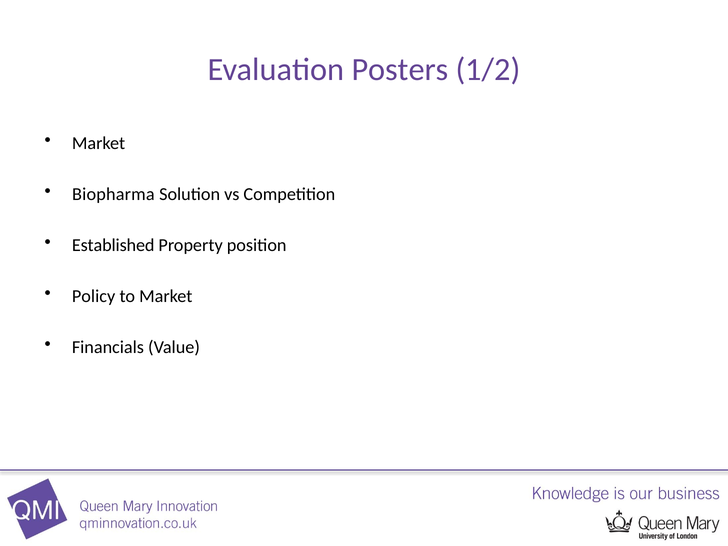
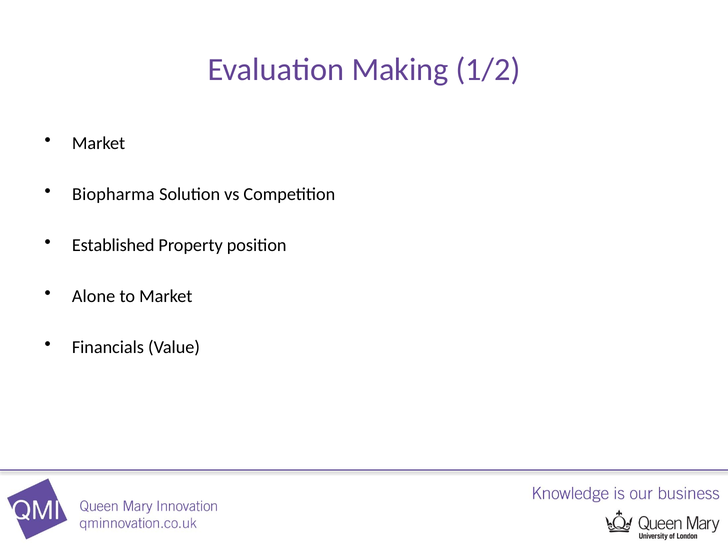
Posters: Posters -> Making (400, 70)
Policy: Policy -> Alone (94, 296)
